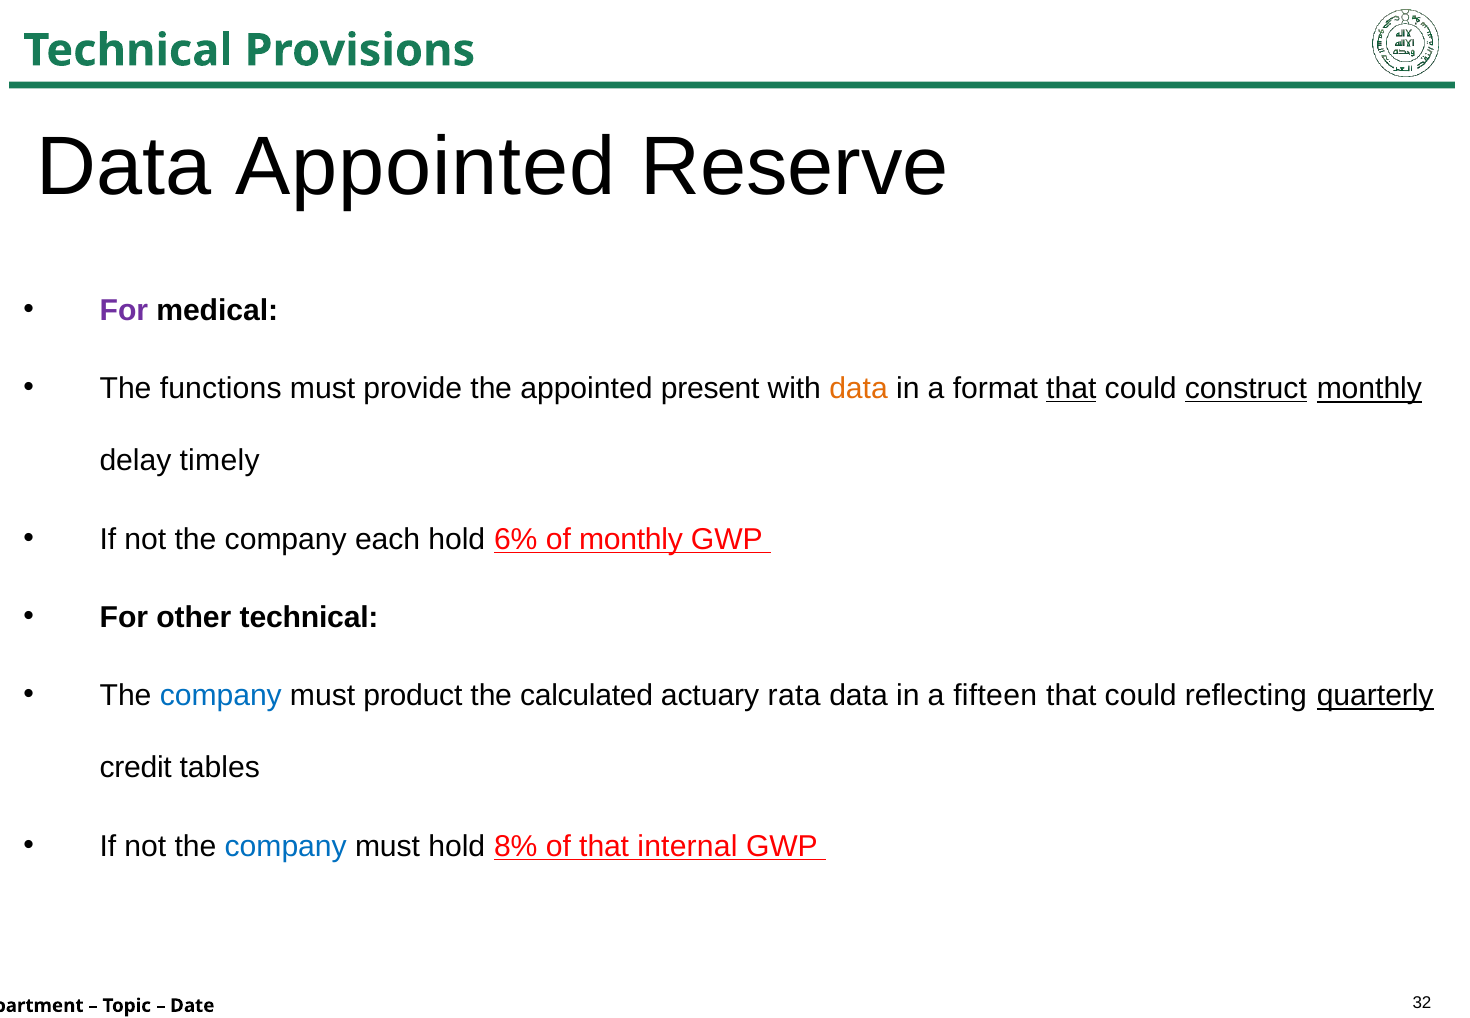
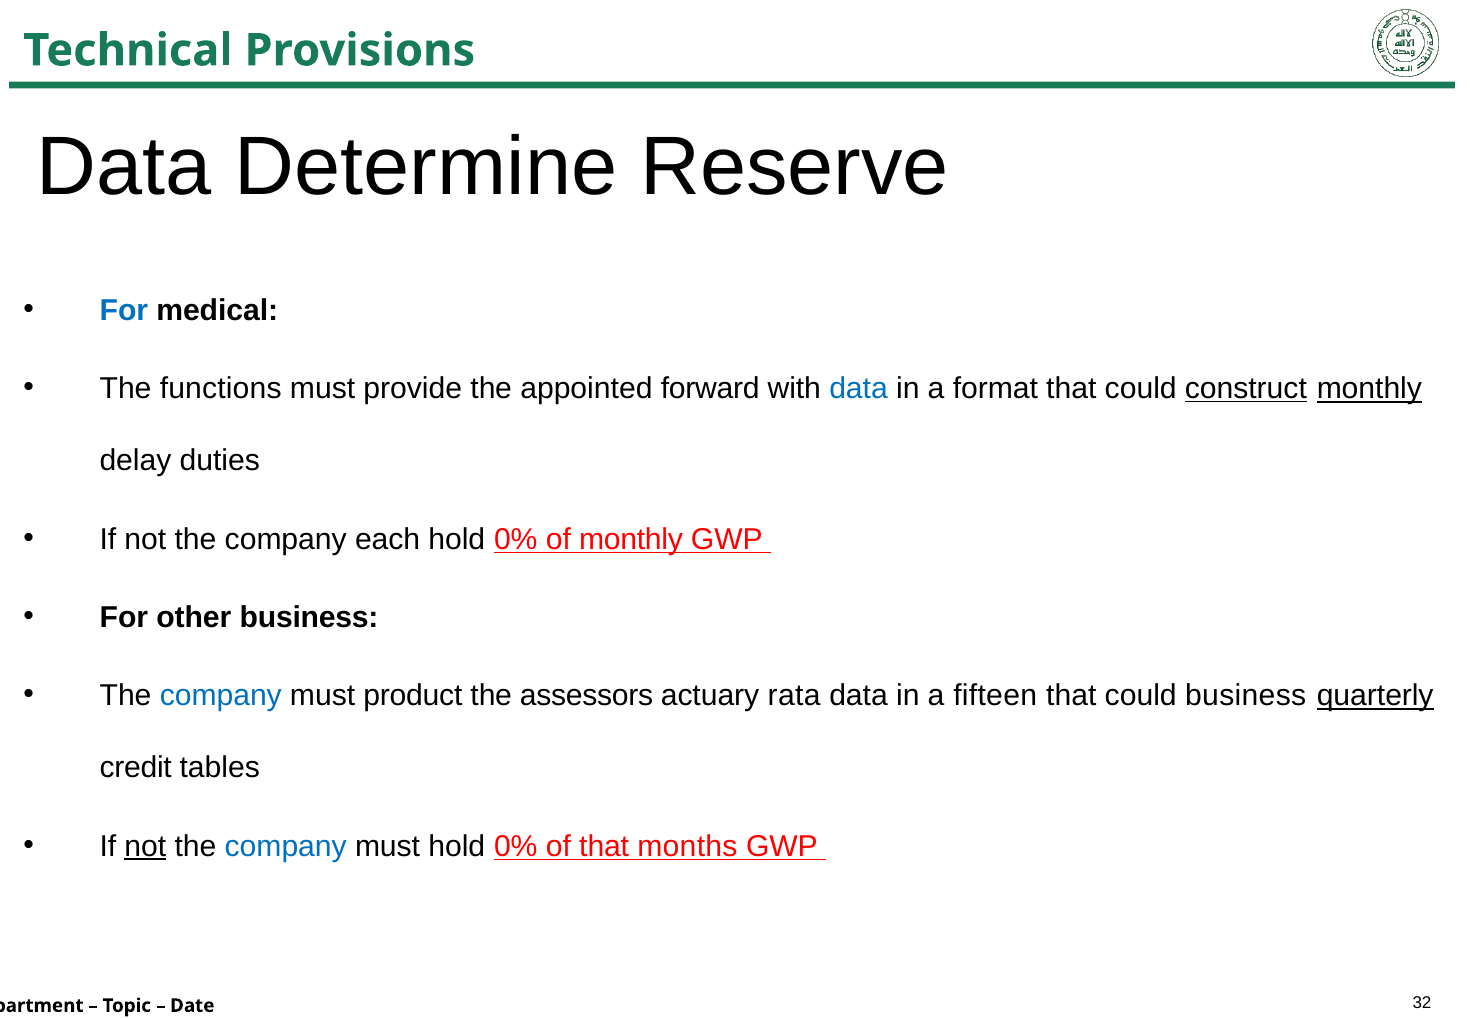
Data Appointed: Appointed -> Determine (426, 167)
For colour: purple -> blue (124, 310)
present: present -> forward (710, 388)
data colour: orange -> blue (859, 388)
that underline: present -> none (1071, 388)
timely: timely -> duties (220, 461)
6%: 6% -> 0% (516, 539)
other technical: technical -> business (309, 617)
calculated: calculated -> assessors (587, 695)
could reflecting: reflecting -> business (1246, 695)
not underline: none -> present (145, 846)
must hold 8%: 8% -> 0% (516, 846)
internal: internal -> months (687, 846)
